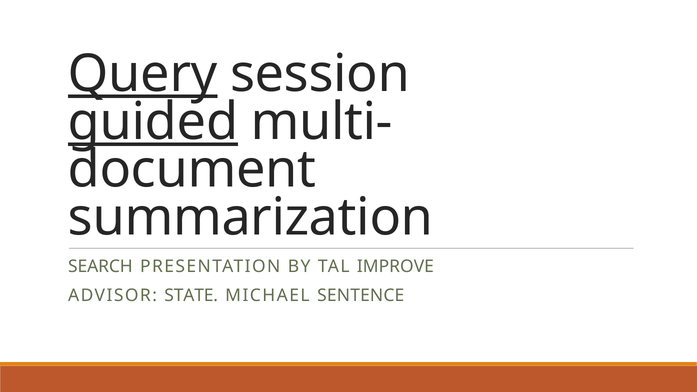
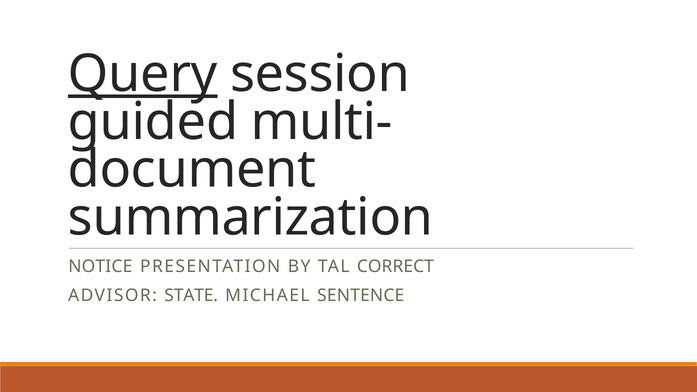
guided underline: present -> none (153, 122)
SEARCH: SEARCH -> NOTICE (100, 267)
IMPROVE: IMPROVE -> CORRECT (395, 267)
